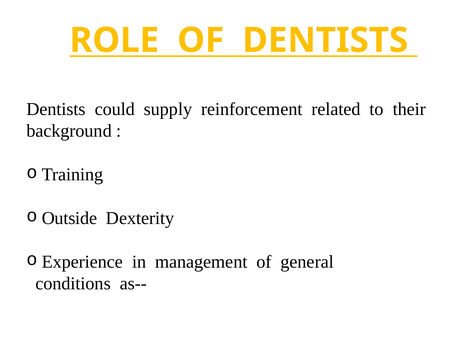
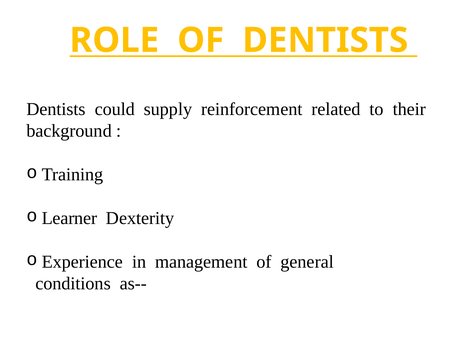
Outside: Outside -> Learner (69, 218)
